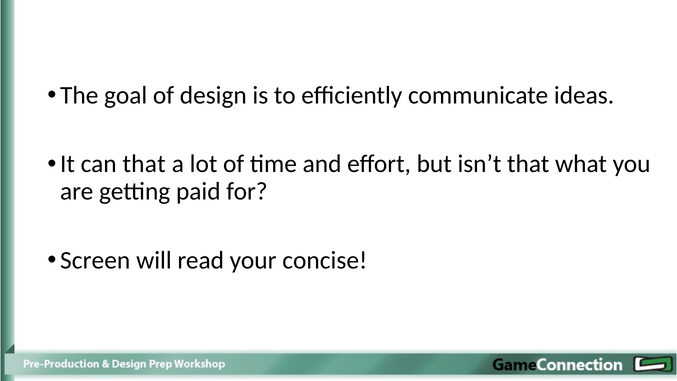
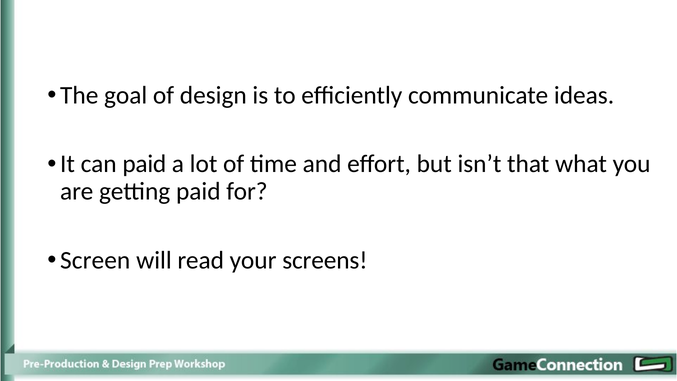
can that: that -> paid (144, 164)
concise: concise -> screens (325, 260)
